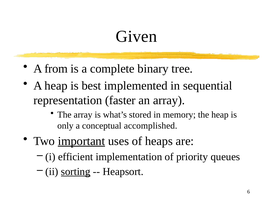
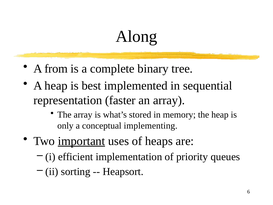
Given: Given -> Along (136, 36)
accomplished: accomplished -> implementing (151, 125)
sorting underline: present -> none (76, 171)
